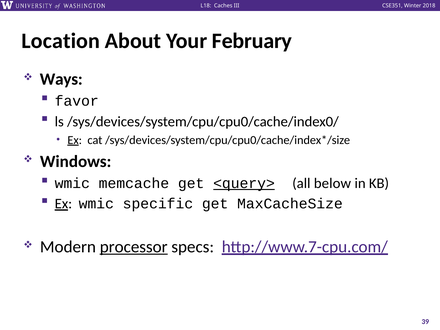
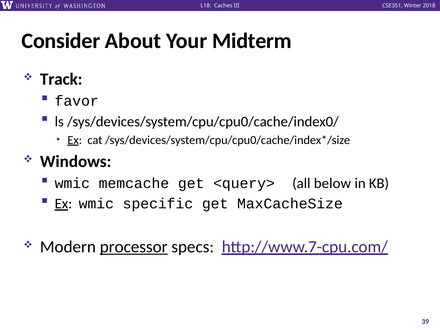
Location: Location -> Consider (61, 41)
February: February -> Midterm (252, 41)
Ways: Ways -> Track (61, 79)
<query> underline: present -> none (244, 183)
